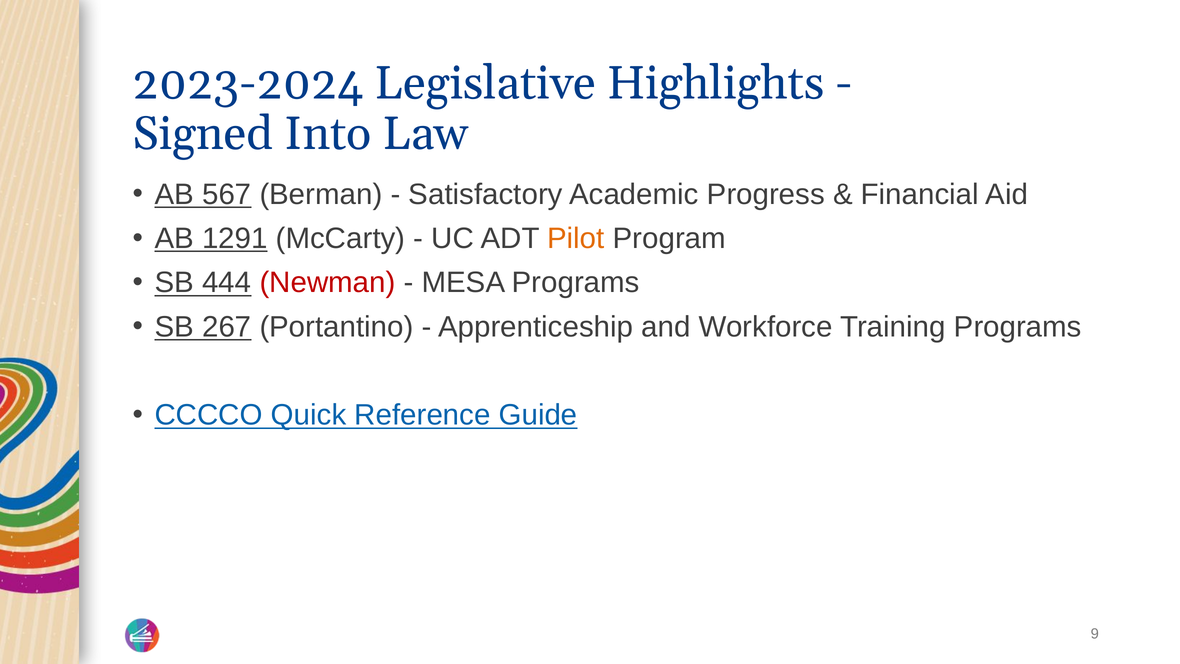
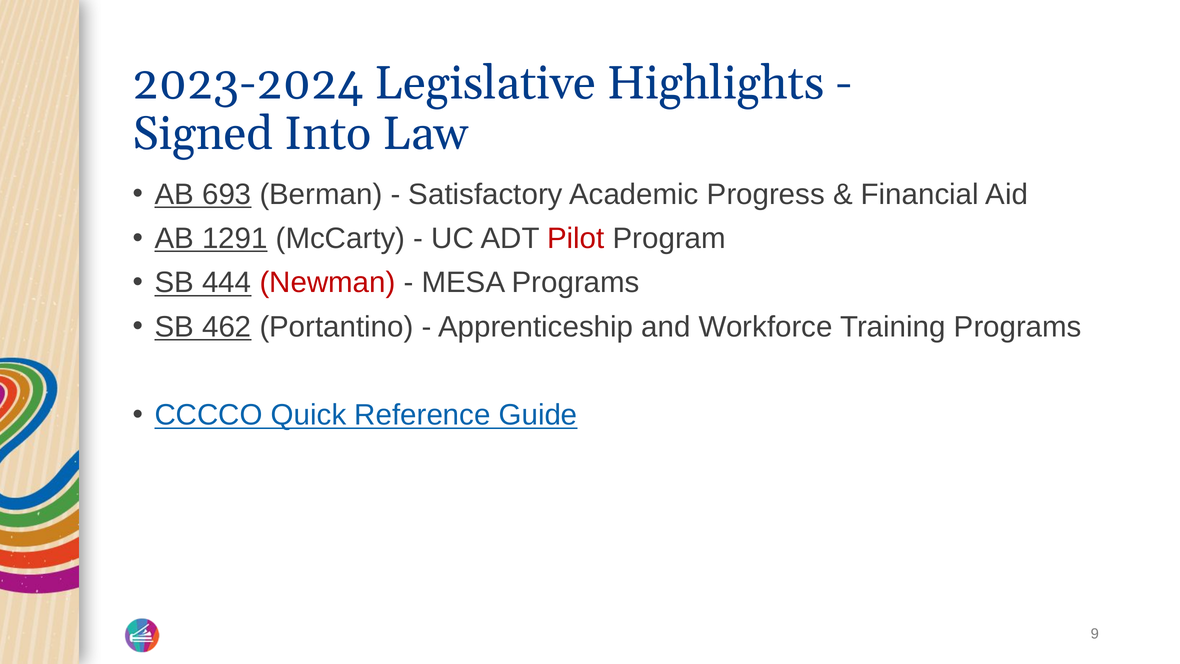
567: 567 -> 693 (227, 194)
Pilot colour: orange -> red (576, 238)
267: 267 -> 462 (227, 327)
